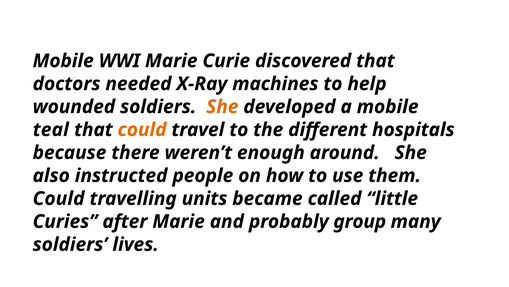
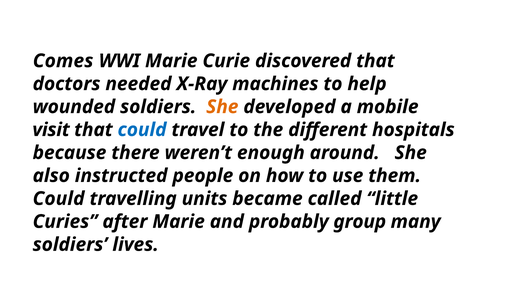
Mobile: Mobile -> Comes (63, 61)
teal: teal -> visit (51, 129)
could colour: orange -> blue (142, 129)
